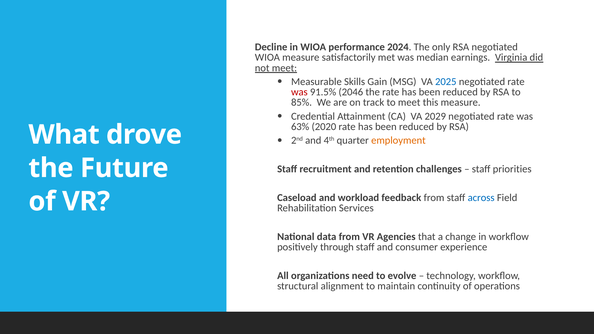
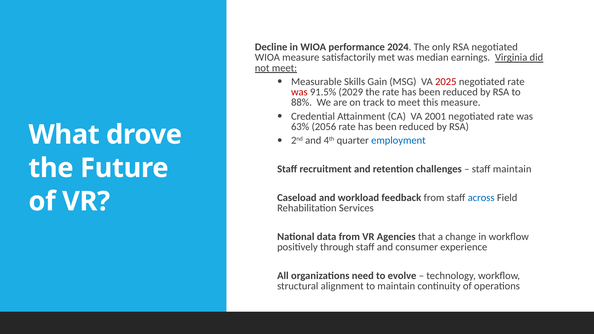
2025 colour: blue -> red (446, 82)
2046: 2046 -> 2029 (351, 92)
85%: 85% -> 88% (302, 103)
2029: 2029 -> 2001 (435, 116)
2020: 2020 -> 2056 (324, 127)
employment colour: orange -> blue (398, 140)
staff priorities: priorities -> maintain (512, 169)
